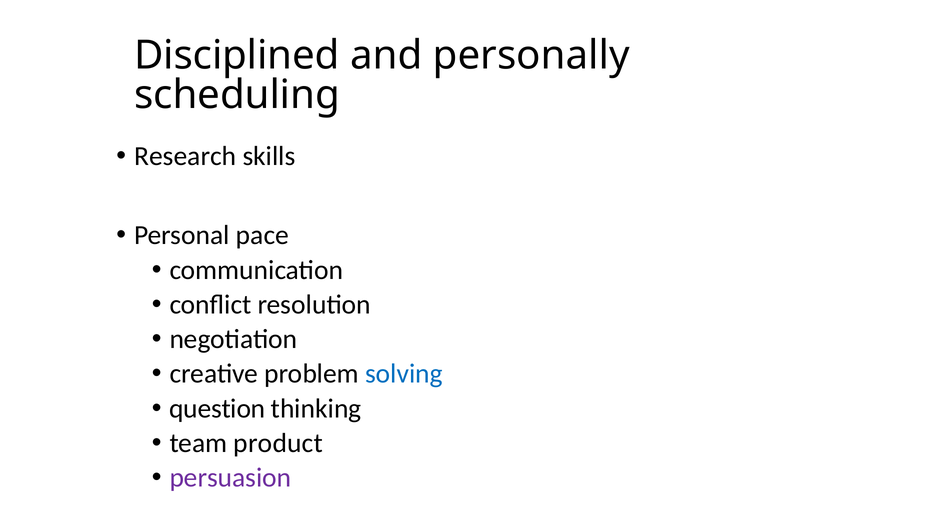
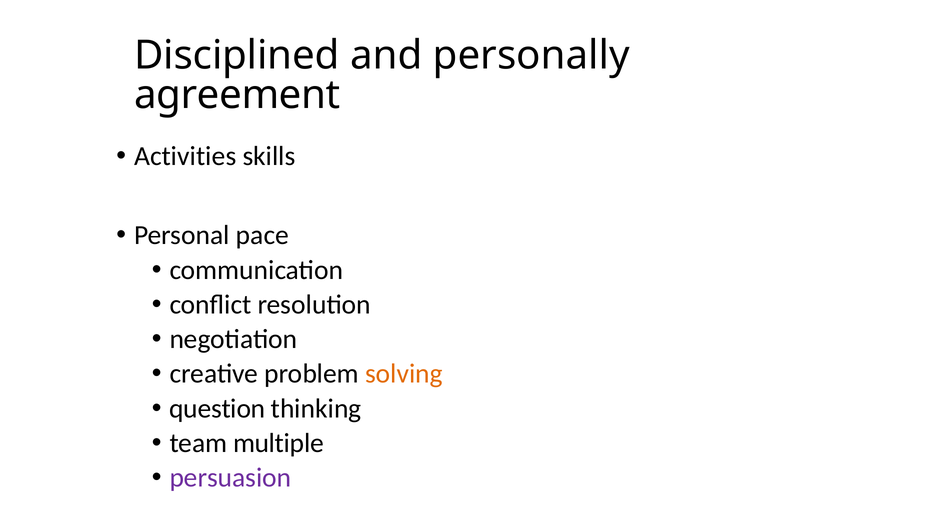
scheduling: scheduling -> agreement (237, 95)
Research: Research -> Activities (185, 156)
solving colour: blue -> orange (404, 374)
product: product -> multiple (278, 444)
